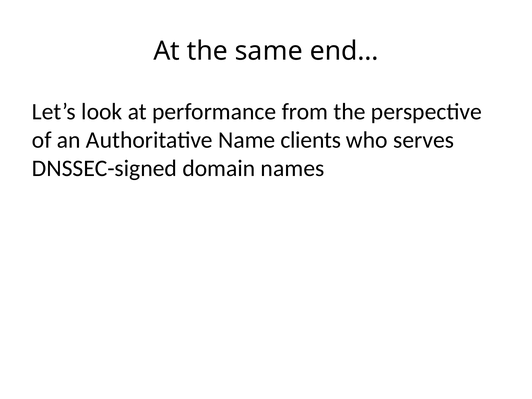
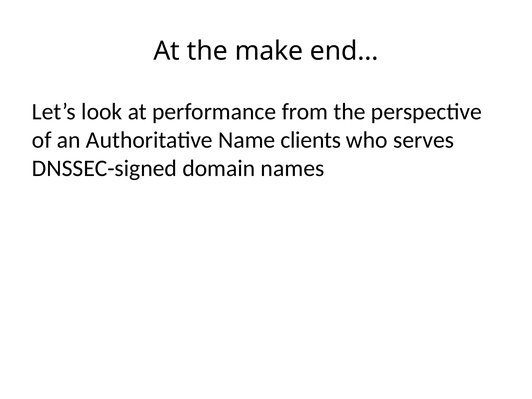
same: same -> make (269, 51)
